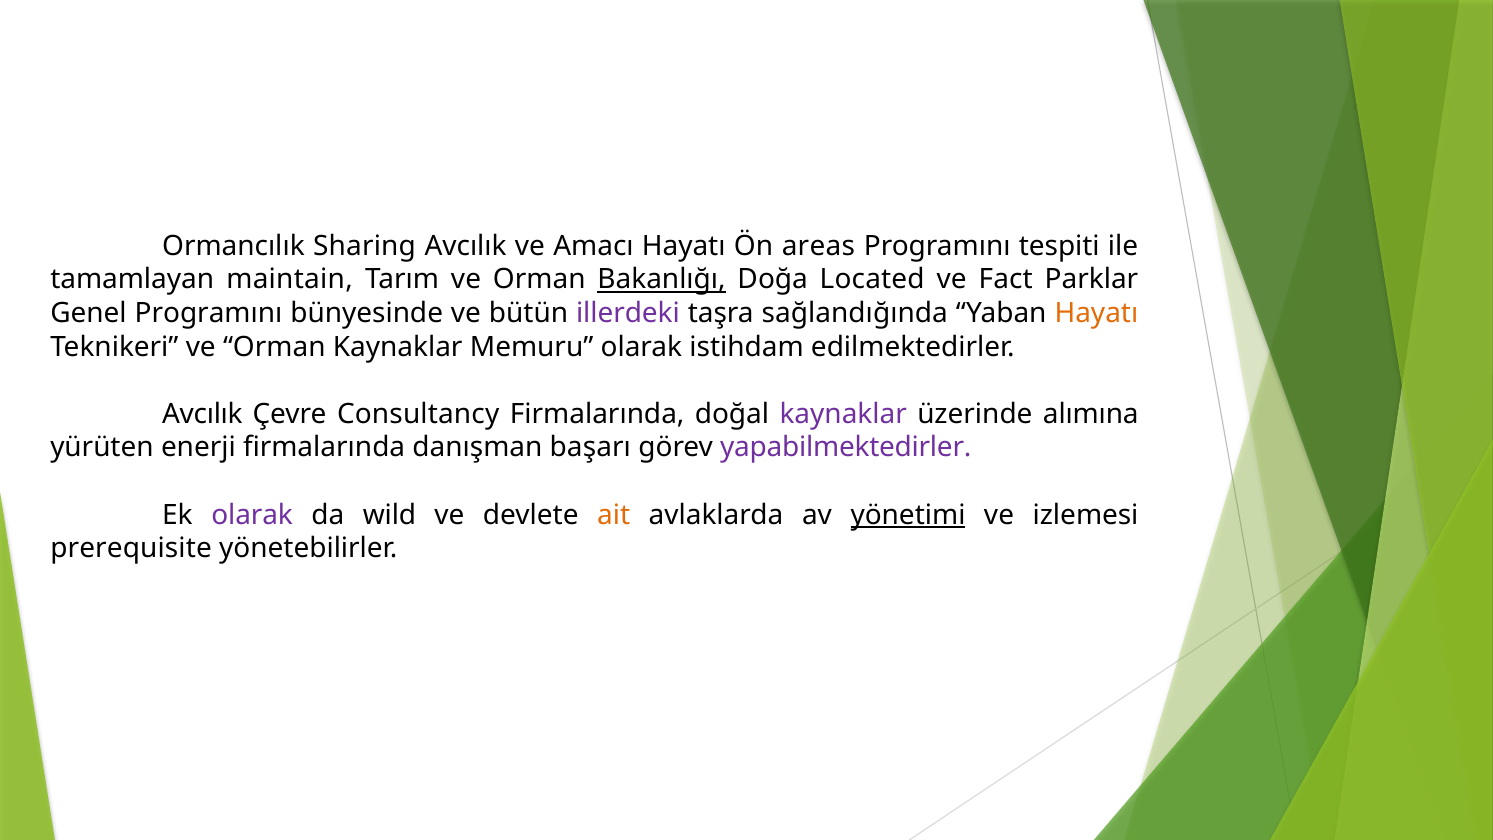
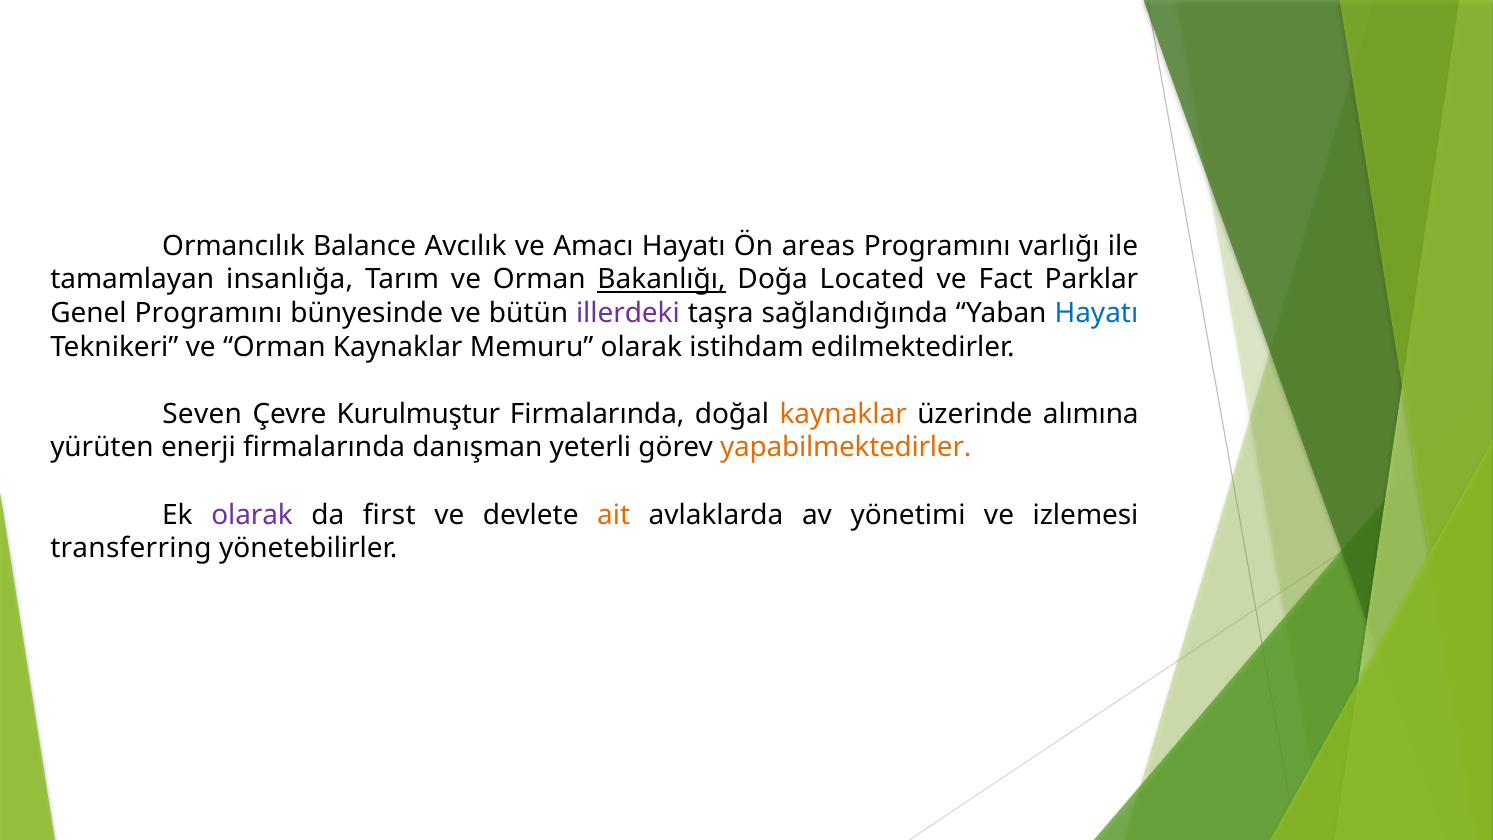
Sharing: Sharing -> Balance (365, 246)
tespiti: tespiti -> varlığı (1059, 246)
maintain: maintain -> insanlığa (290, 280)
Hayatı colour: orange -> blue (1096, 313)
Avcılık: Avcılık -> Seven (202, 414)
Consultancy: Consultancy -> Kurulmuştur (418, 414)
kaynaklar colour: purple -> orange (843, 414)
başarı: başarı -> yeterli (590, 448)
yapabilmektedirler colour: purple -> orange (846, 448)
wild: wild -> first (389, 515)
yönetimi underline: present -> none (908, 515)
prerequisite: prerequisite -> transferring (131, 548)
